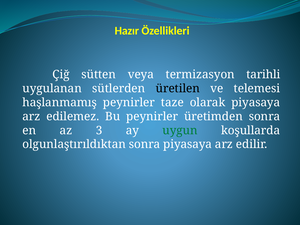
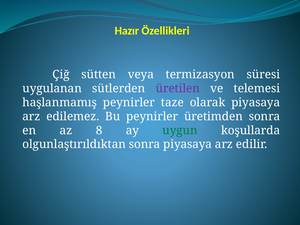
tarihli: tarihli -> süresi (263, 75)
üretilen colour: black -> purple (178, 88)
3: 3 -> 8 (99, 130)
